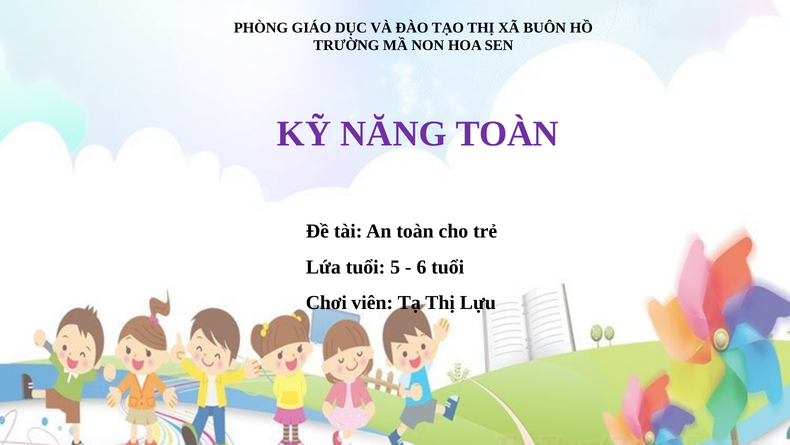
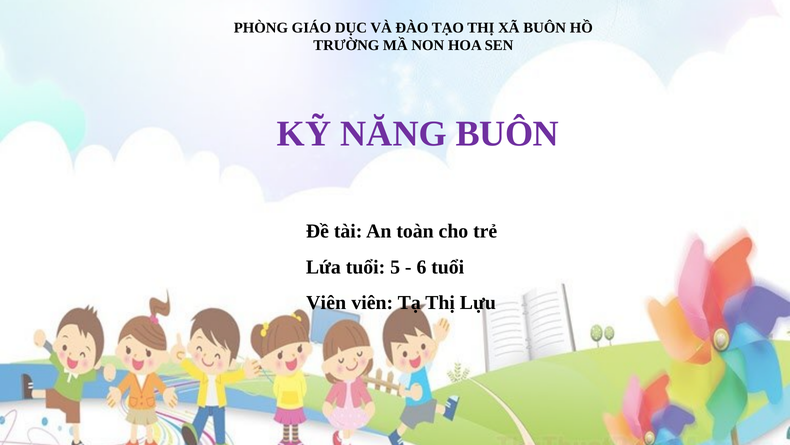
NĂNG TOÀN: TOÀN -> BUÔN (507, 133)
Chơi: Chơi -> Viên (326, 302)
